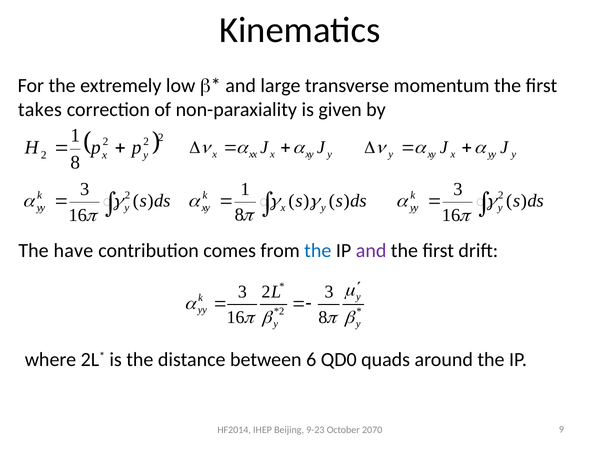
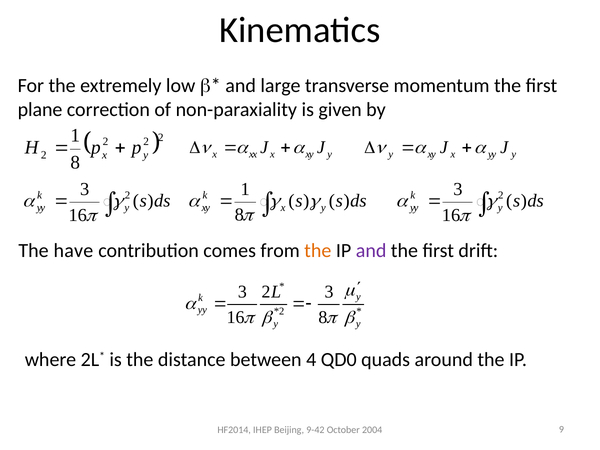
takes: takes -> plane (40, 109)
the colour: blue -> orange (318, 251)
6: 6 -> 4 (311, 359)
9-23: 9-23 -> 9-42 (315, 430)
2070: 2070 -> 2004 (372, 430)
